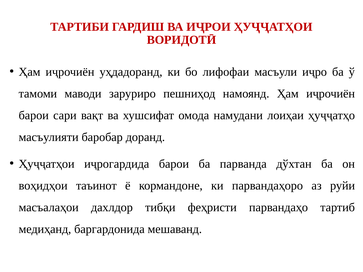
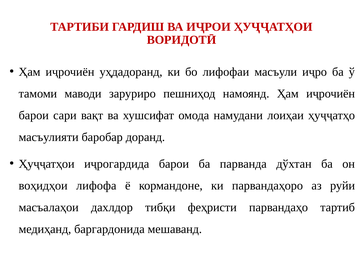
таъинот: таъинот -> лифофа (96, 186)
